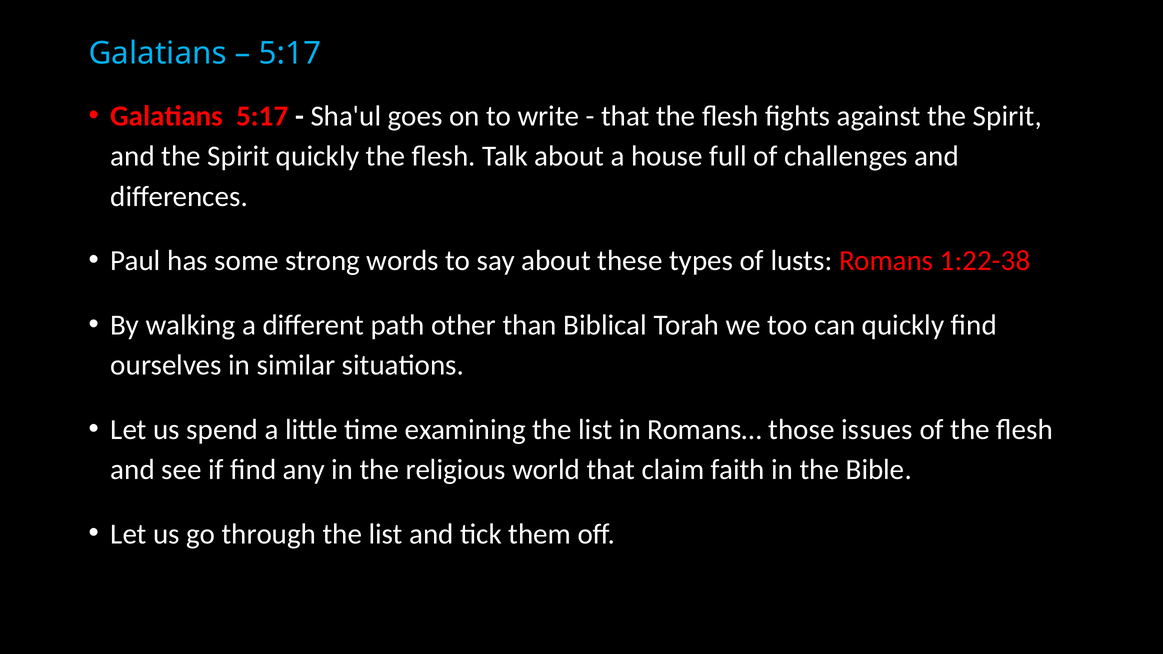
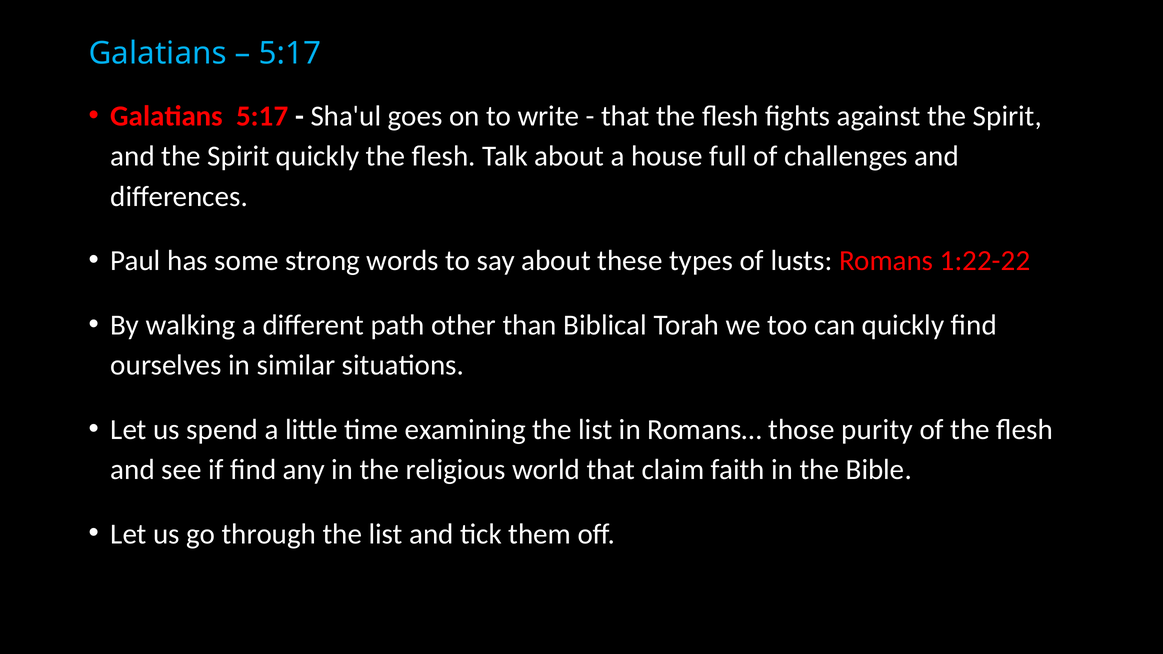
1:22-38: 1:22-38 -> 1:22-22 (985, 261)
issues: issues -> purity (877, 430)
